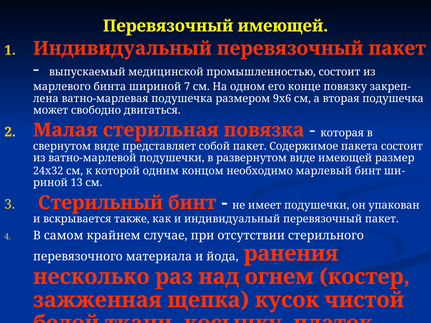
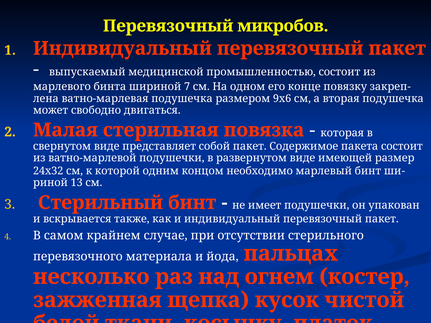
Перевязочный имеющей: имеющей -> микробов (283, 26)
ранения: ранения -> пальцах (291, 254)
